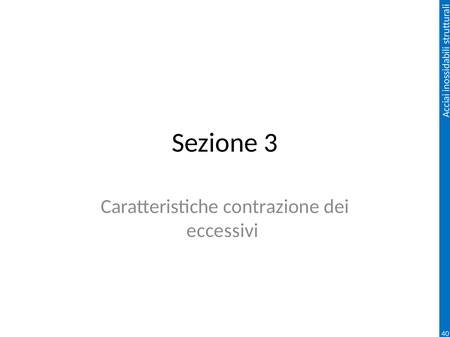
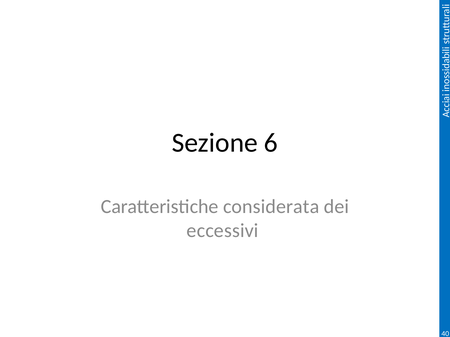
3: 3 -> 6 (271, 143)
contrazione: contrazione -> considerata (271, 207)
